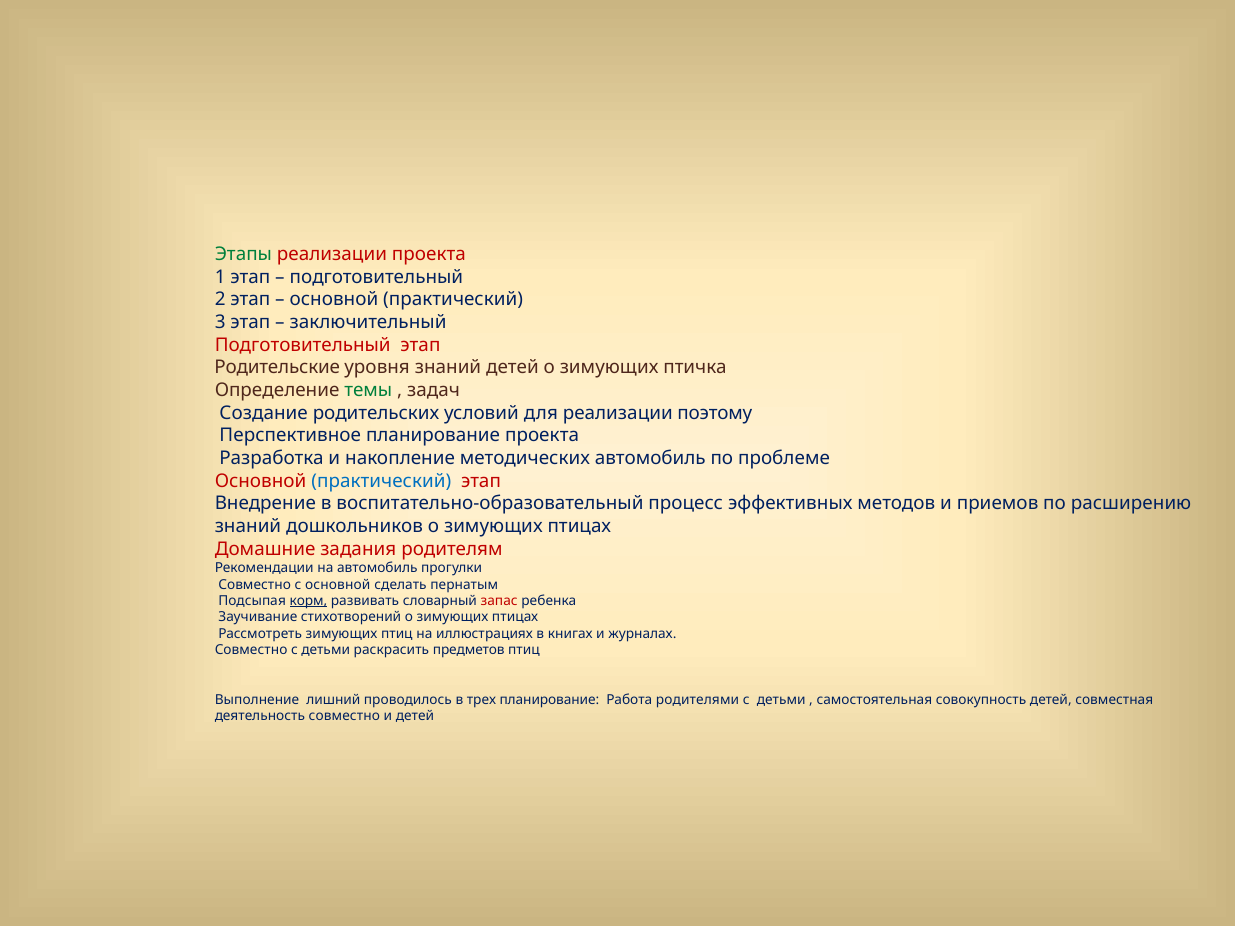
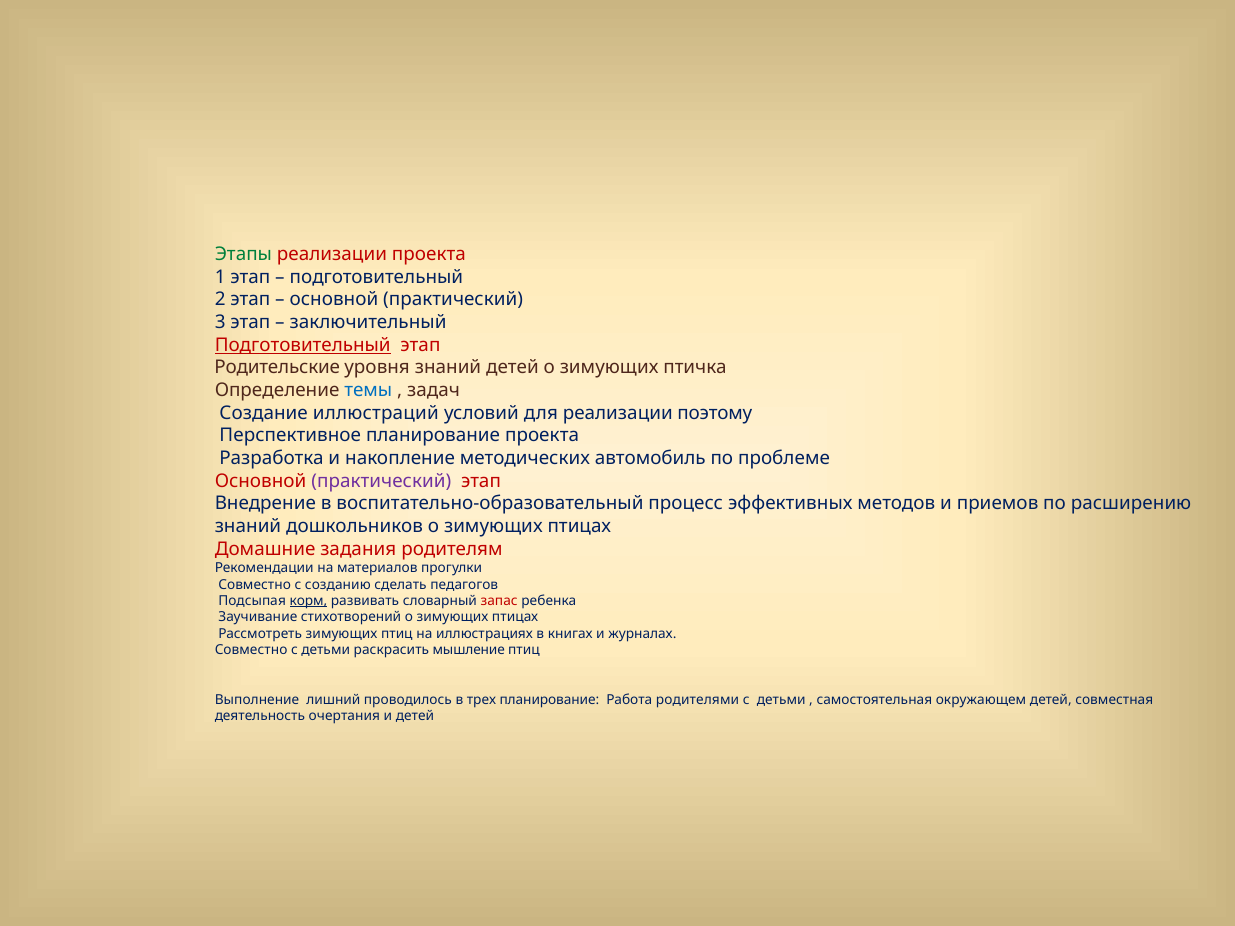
Подготовительный underline: none -> present (303, 345)
темы colour: green -> blue (368, 390)
родительских: родительских -> иллюстраций (376, 413)
практический colour: blue -> purple (381, 481)
на автомобиль: автомобиль -> материалов (377, 568)
с основной: основной -> созданию (338, 585)
пернатым: пернатым -> педагогов (464, 585)
предметов: предметов -> мышление (469, 650)
совокупность: совокупность -> окружающем (981, 700)
деятельность совместно: совместно -> очертания (344, 716)
